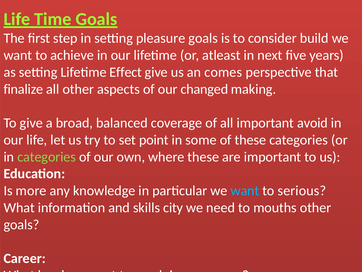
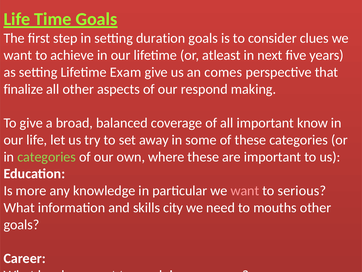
pleasure: pleasure -> duration (161, 38)
build: build -> clues (314, 38)
Effect: Effect -> Exam (126, 72)
changed: changed -> respond (204, 89)
avoid: avoid -> know (312, 123)
point: point -> away (154, 140)
want colour: light blue -> pink (245, 190)
